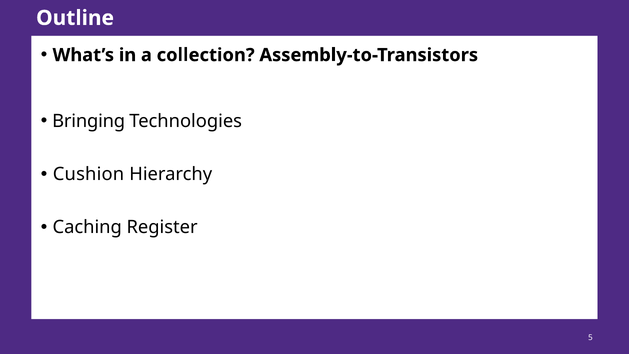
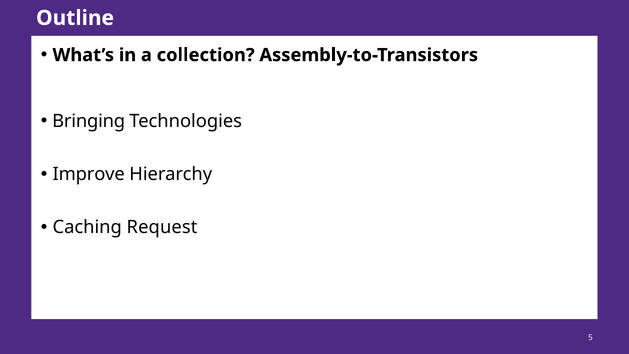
Cushion: Cushion -> Improve (89, 174)
Register: Register -> Request (162, 227)
